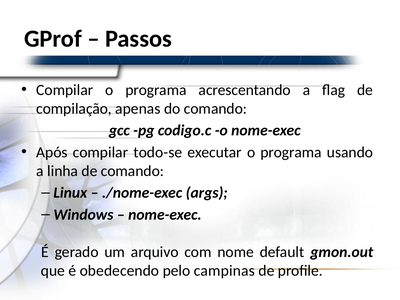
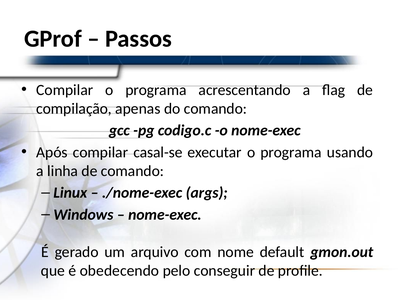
todo-se: todo-se -> casal-se (158, 152)
campinas: campinas -> conseguir (224, 271)
